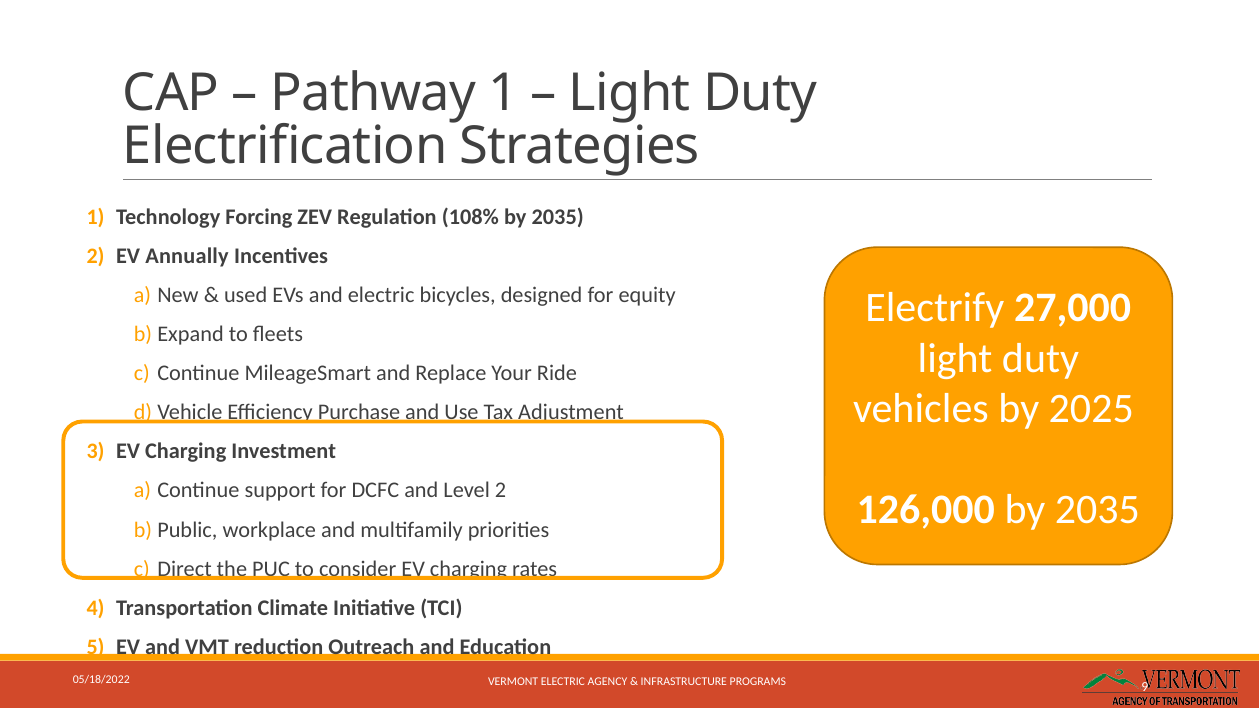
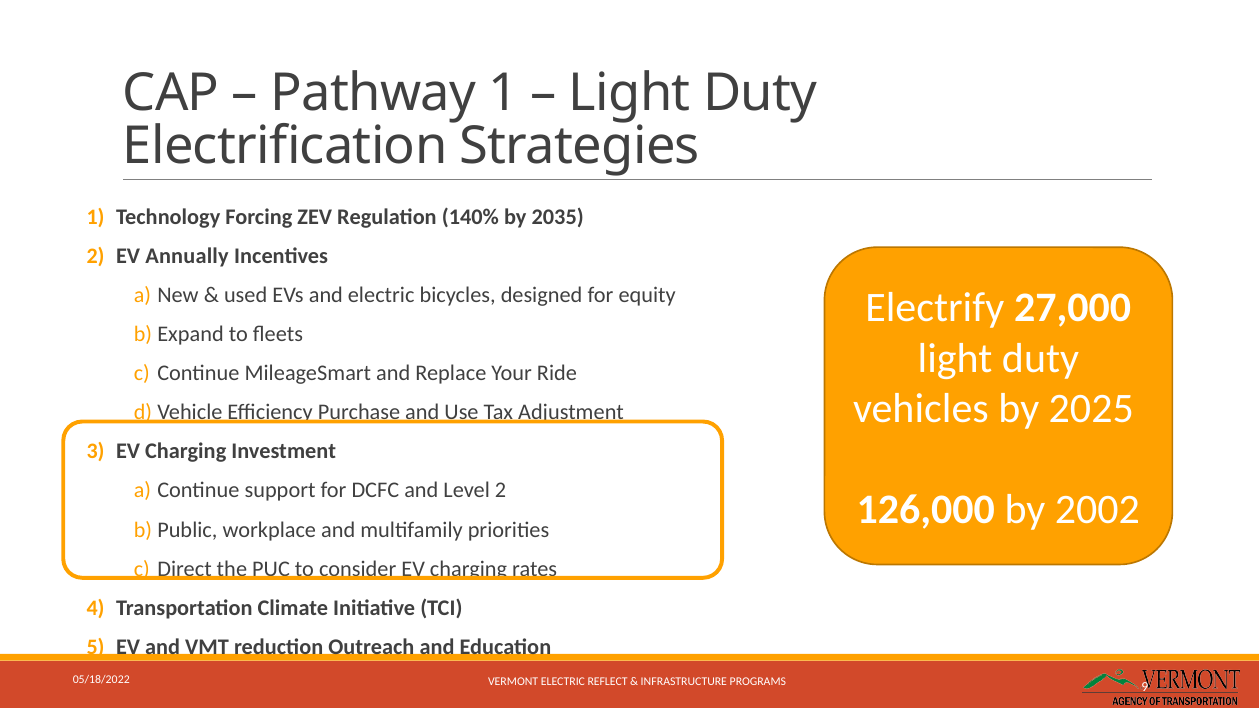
108%: 108% -> 140% (470, 217)
126,000 by 2035: 2035 -> 2002 (1097, 510)
AGENCY: AGENCY -> REFLECT (608, 681)
